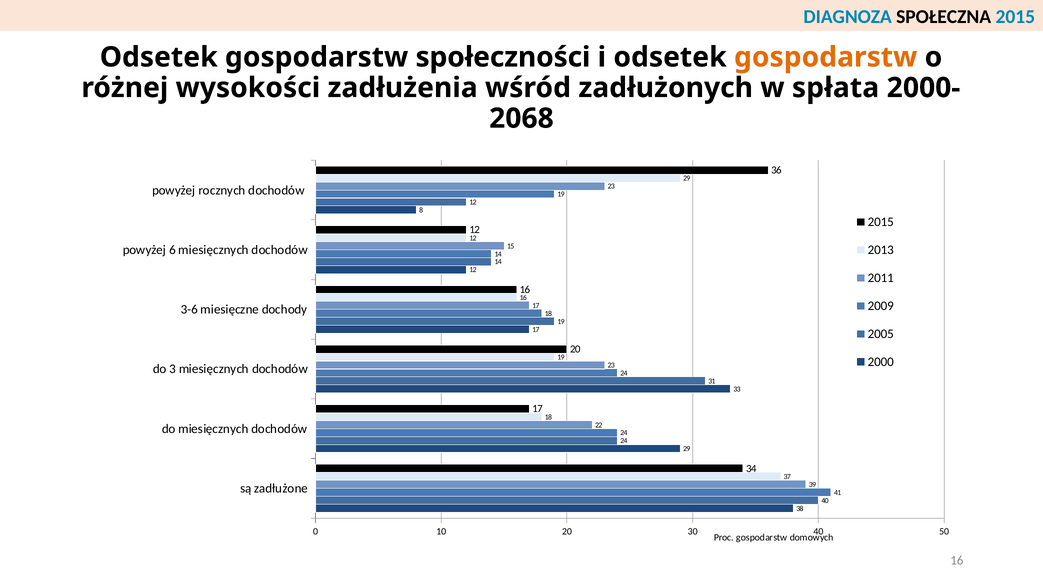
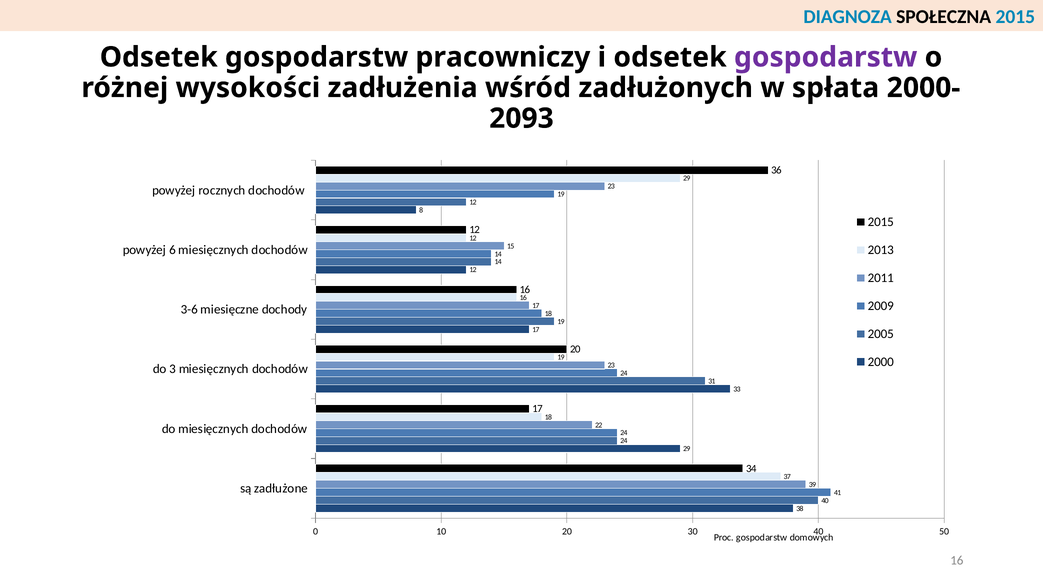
społeczności: społeczności -> pracowniczy (503, 57)
gospodarstw colour: orange -> purple (826, 57)
2068: 2068 -> 2093 (521, 118)
